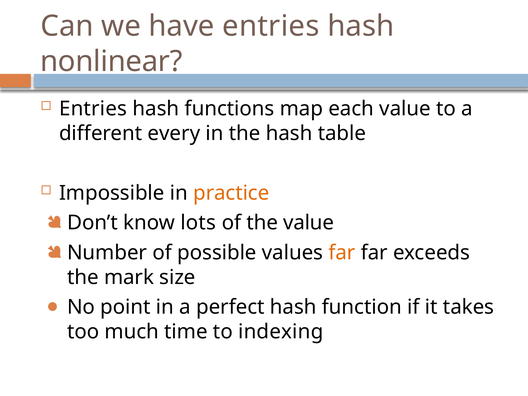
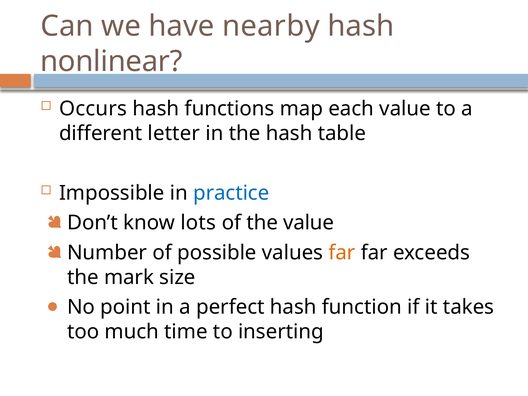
have entries: entries -> nearby (271, 26)
Entries: Entries -> Occurs (93, 109)
every: every -> letter (174, 133)
practice colour: orange -> blue (231, 193)
indexing: indexing -> inserting (281, 332)
